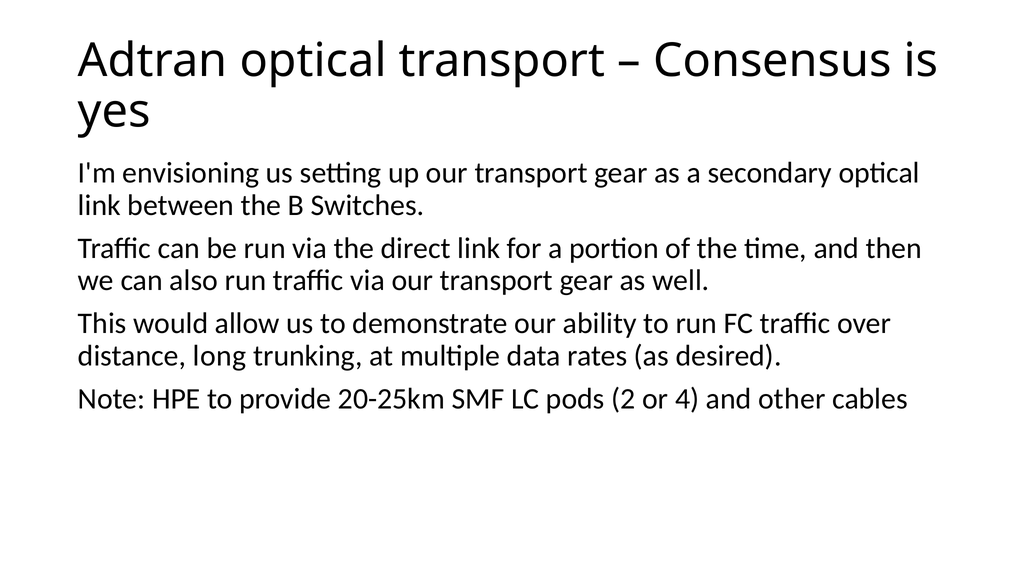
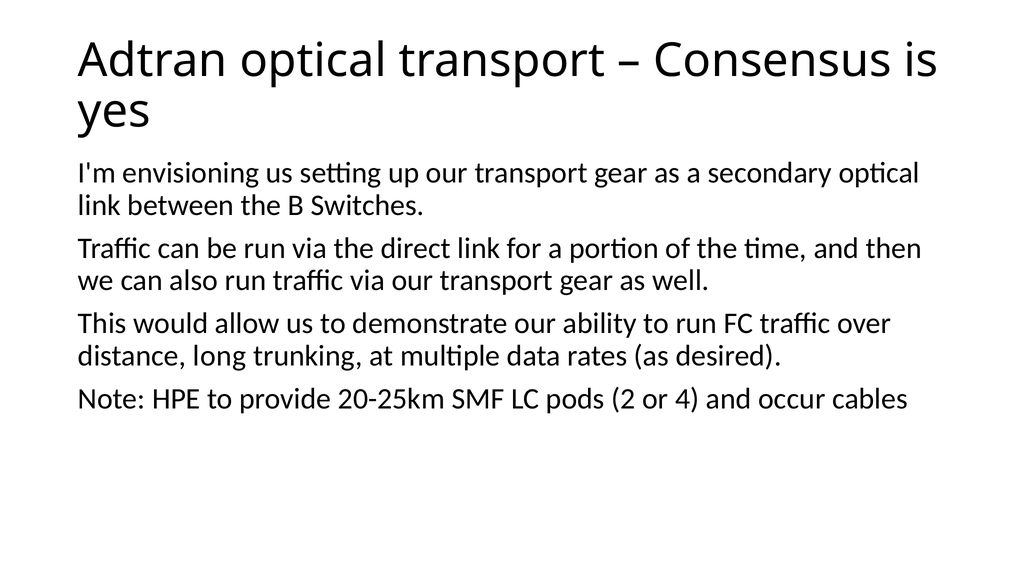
other: other -> occur (792, 398)
